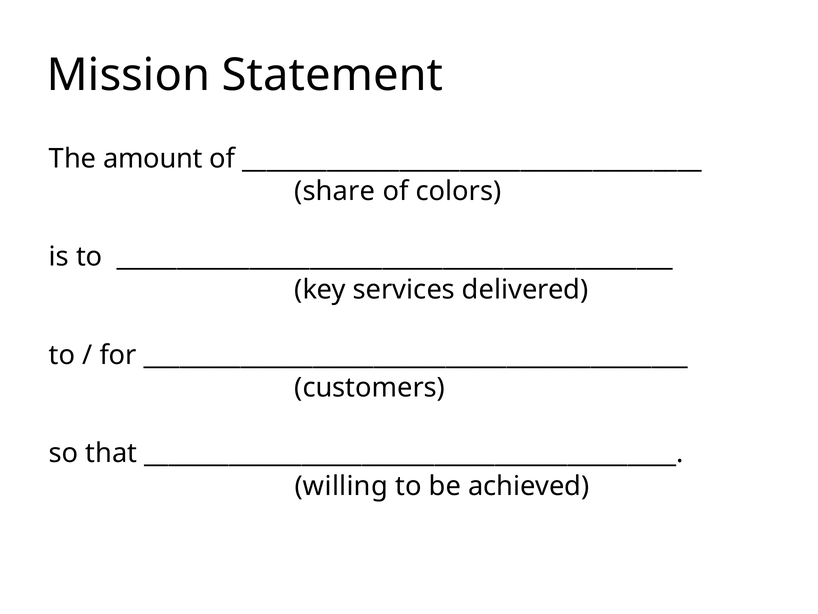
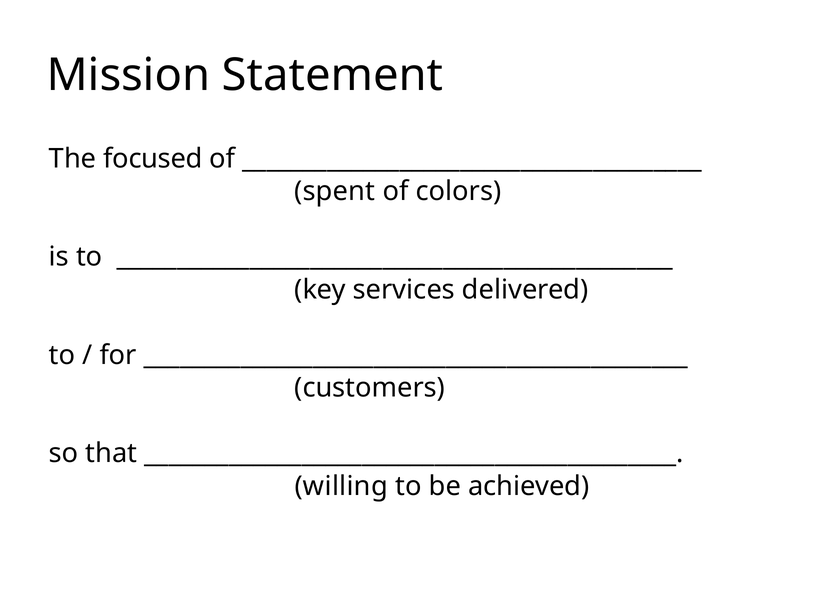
amount: amount -> focused (153, 159)
share: share -> spent (335, 191)
